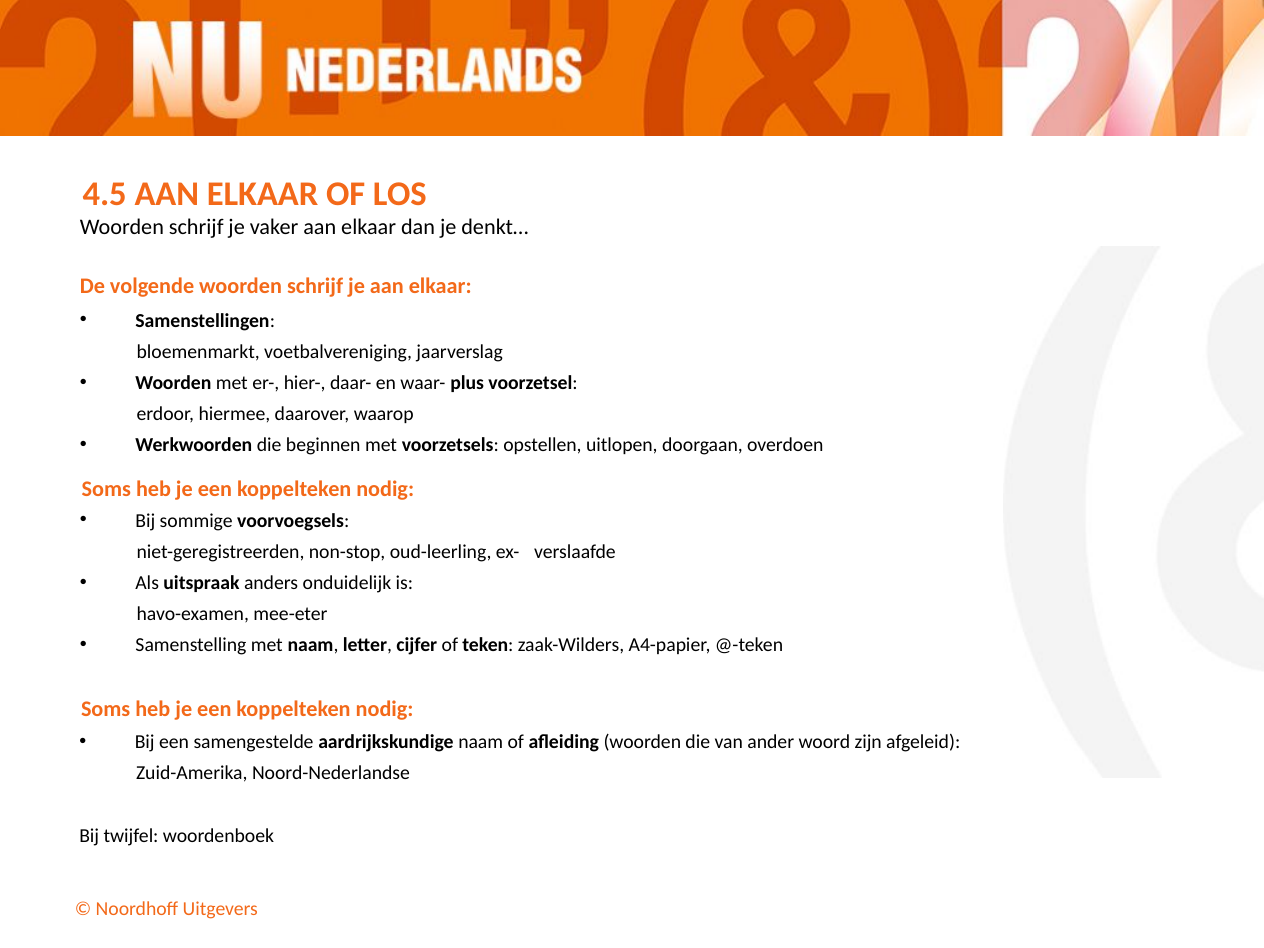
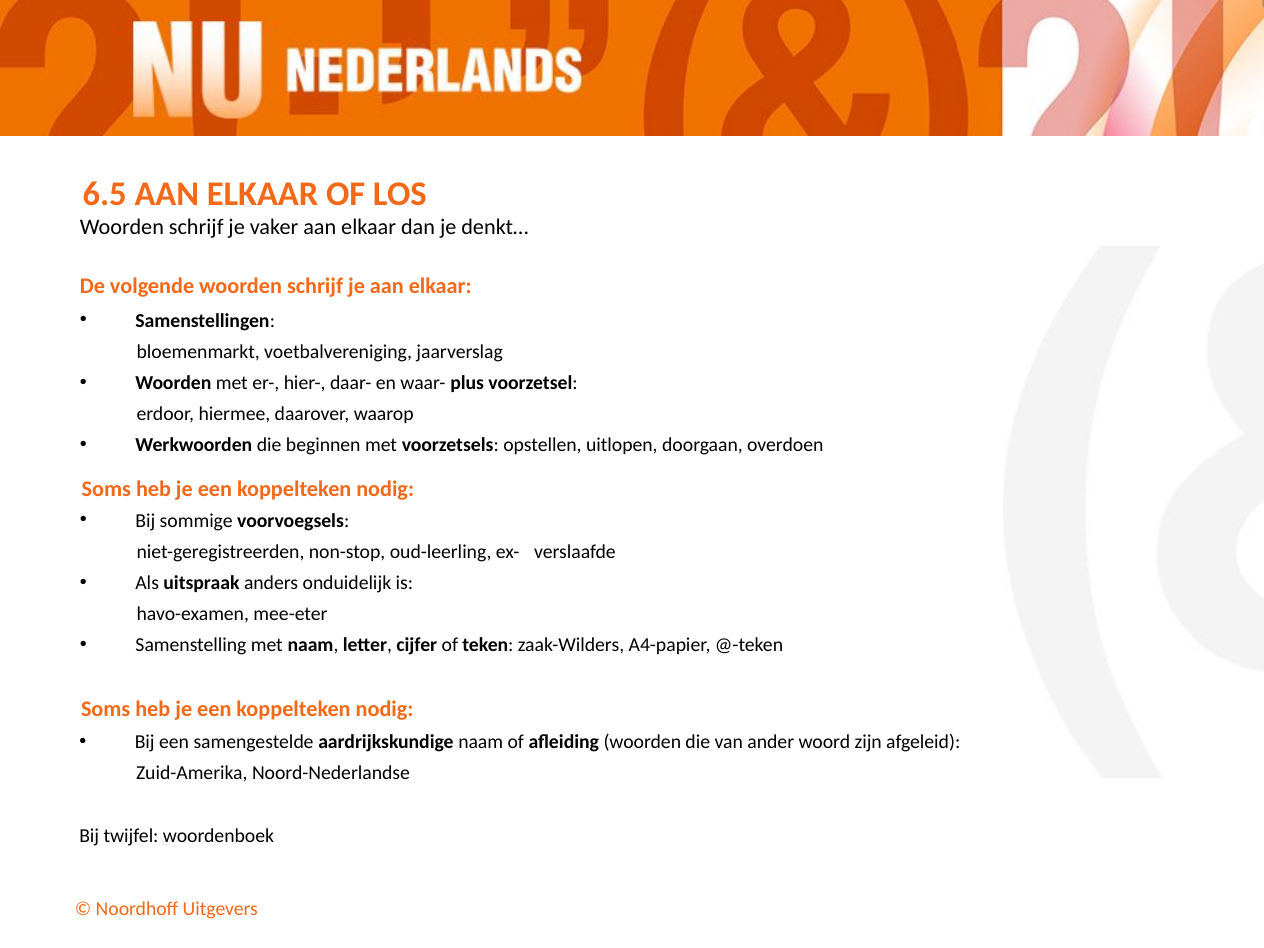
4.5: 4.5 -> 6.5 (105, 194)
